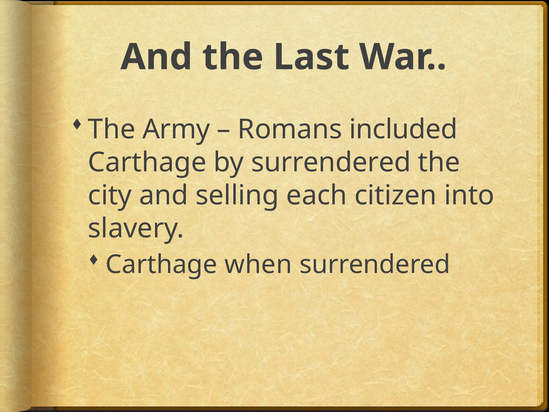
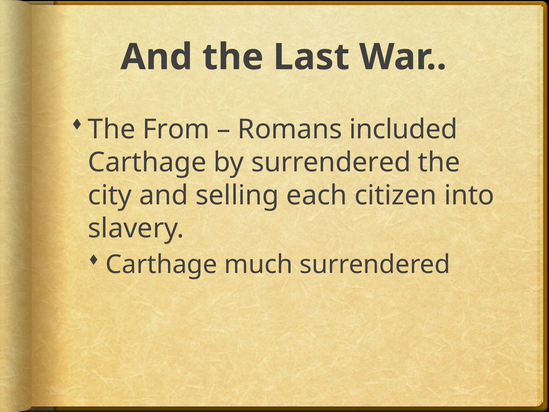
Army: Army -> From (176, 129)
when: when -> much (258, 265)
